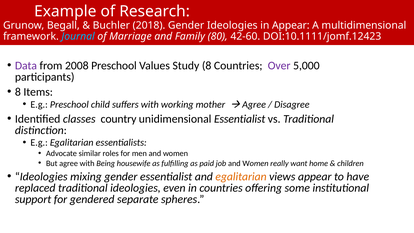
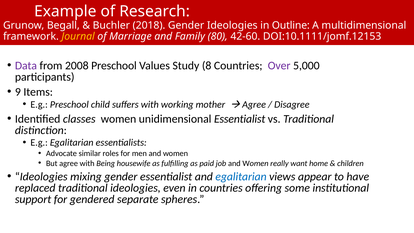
in Appear: Appear -> Outline (291, 25)
Journal colour: light blue -> yellow (78, 36)
DOI:10.1111/jomf.12423: DOI:10.1111/jomf.12423 -> DOI:10.1111/jomf.12153 (322, 36)
8: 8 -> 9 (18, 92)
classes country: country -> women (119, 119)
egalitarian colour: orange -> blue (241, 177)
